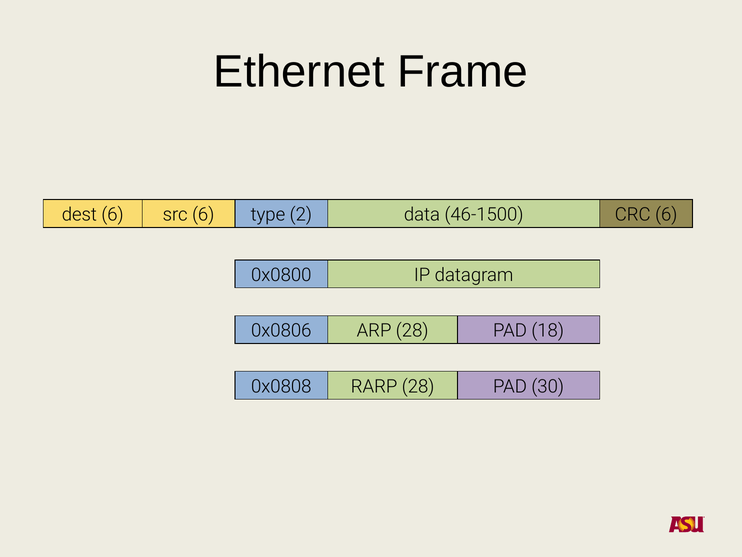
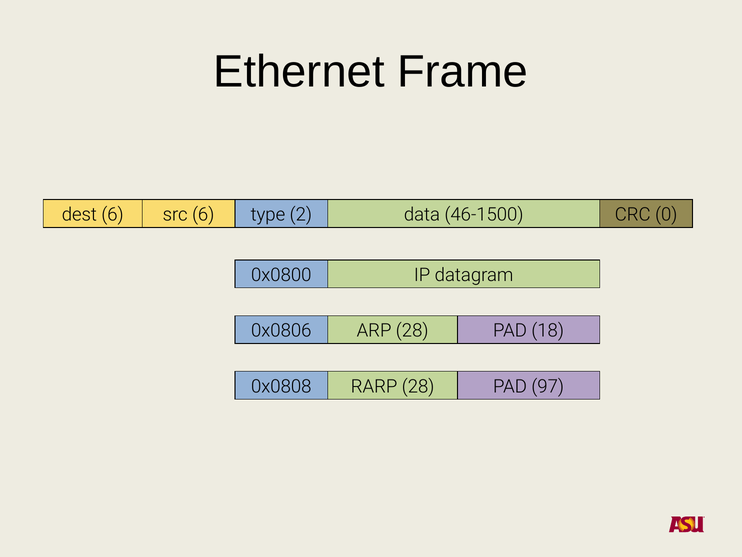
CRC 6: 6 -> 0 (666, 215)
30: 30 -> 97 (548, 386)
